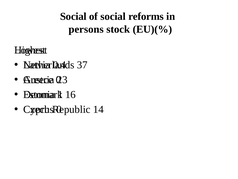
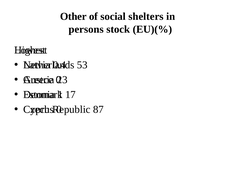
Social: Social -> Other (73, 16)
reforms: reforms -> shelters (146, 16)
37: 37 -> 53 (82, 65)
16: 16 -> 17 (70, 94)
14: 14 -> 87 (98, 109)
